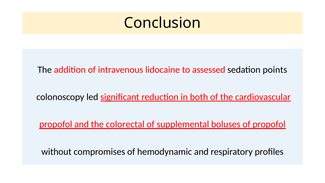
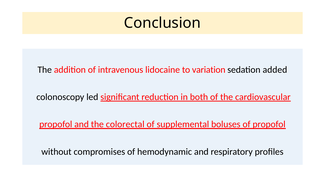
assessed: assessed -> variation (209, 70)
points: points -> added (275, 70)
